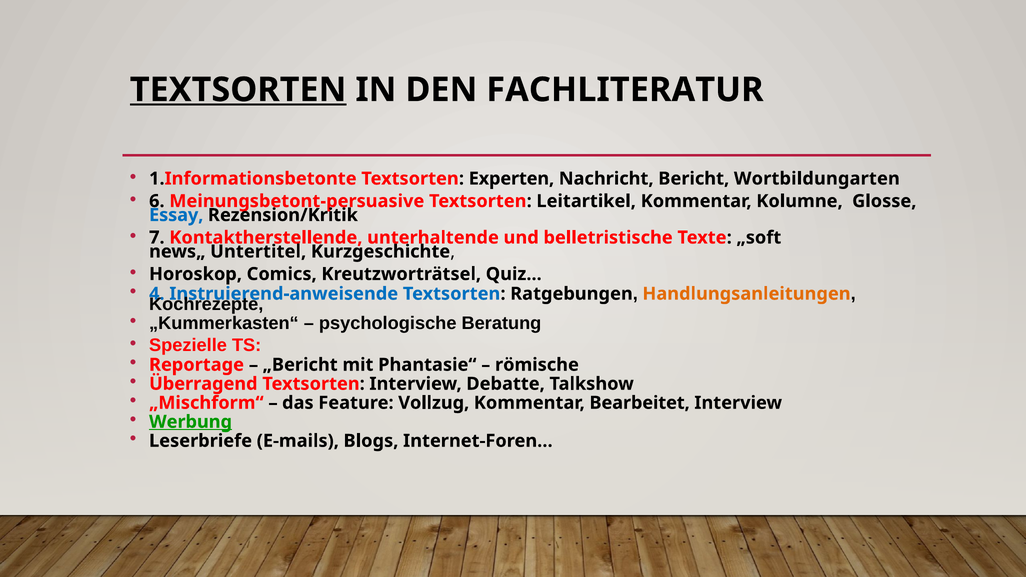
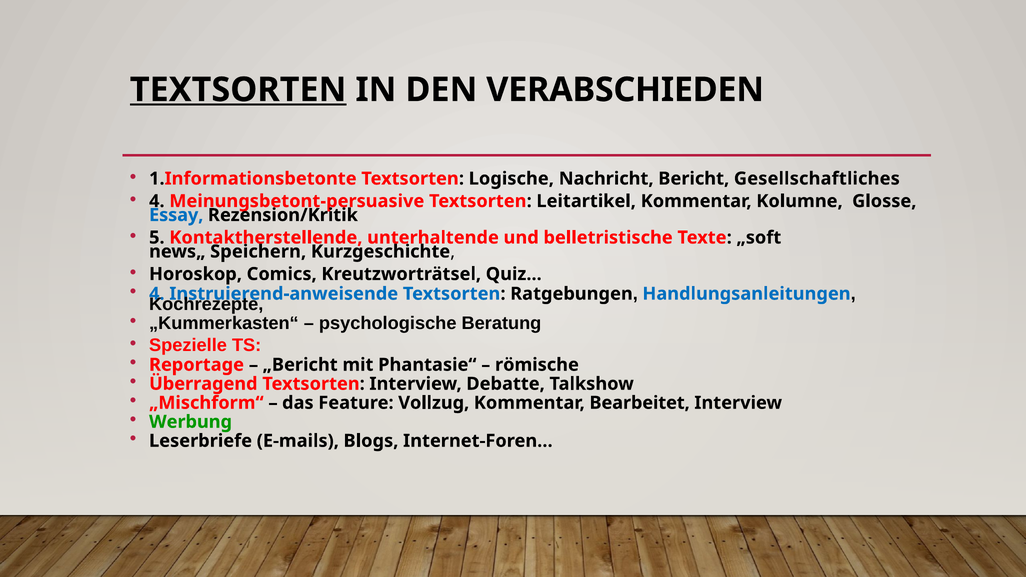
FACHLITERATUR: FACHLITERATUR -> VERABSCHIEDEN (625, 90)
Experten: Experten -> Logische (511, 179)
Wortbildungarten: Wortbildungarten -> Gesellschaftliches (817, 179)
6: 6 -> 4 (157, 201)
7: 7 -> 5 (157, 238)
Untertitel: Untertitel -> Speichern (258, 252)
Handlungsanleitungen colour: orange -> blue (747, 294)
Werbung underline: present -> none (191, 422)
